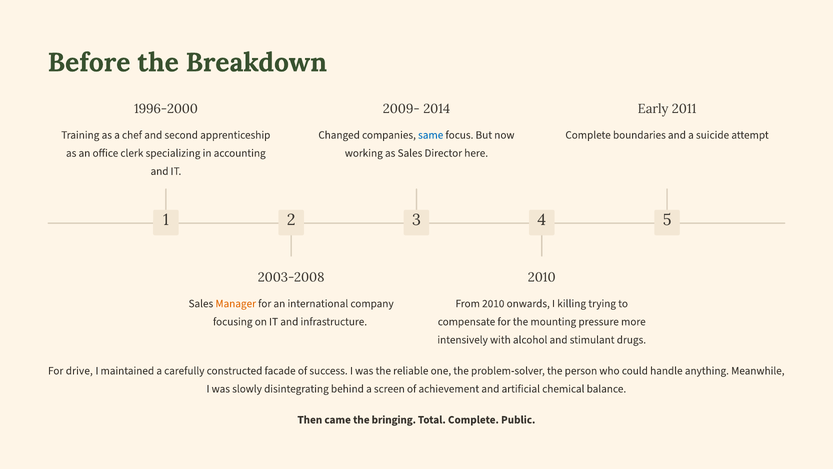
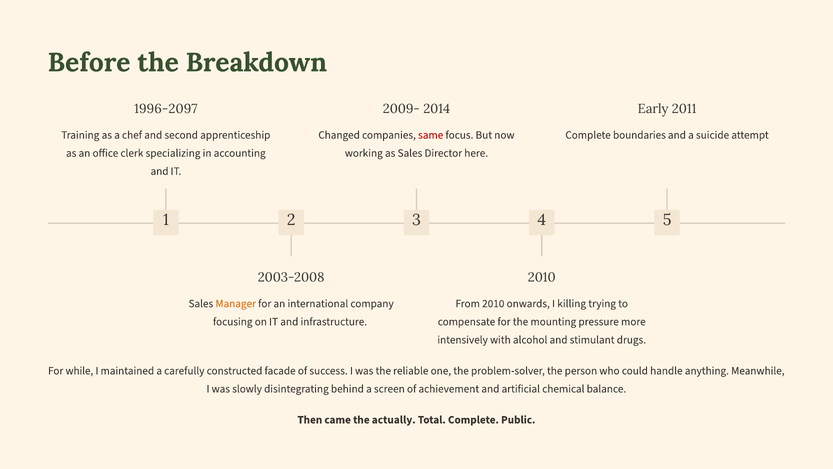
1996-2000: 1996-2000 -> 1996-2097 (166, 109)
same colour: blue -> red (431, 135)
drive: drive -> while (79, 370)
bringing: bringing -> actually (394, 419)
